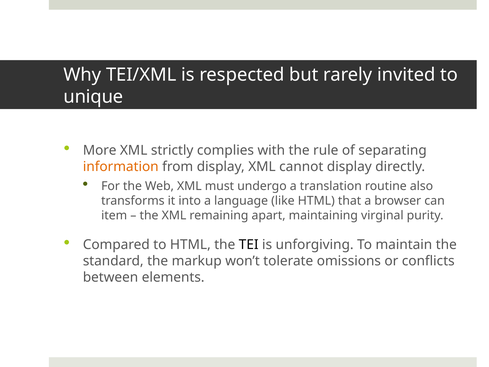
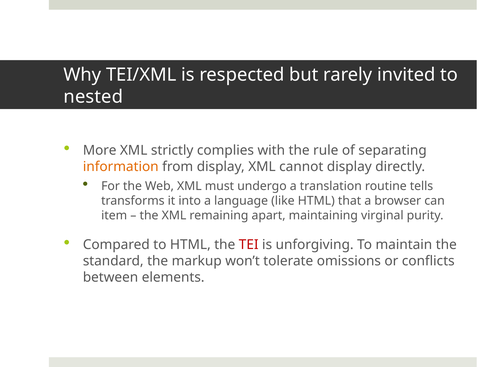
unique: unique -> nested (93, 97)
also: also -> tells (422, 186)
TEI colour: black -> red (249, 245)
